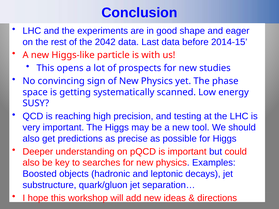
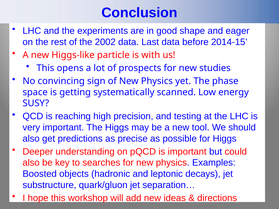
2042: 2042 -> 2002 (105, 42)
